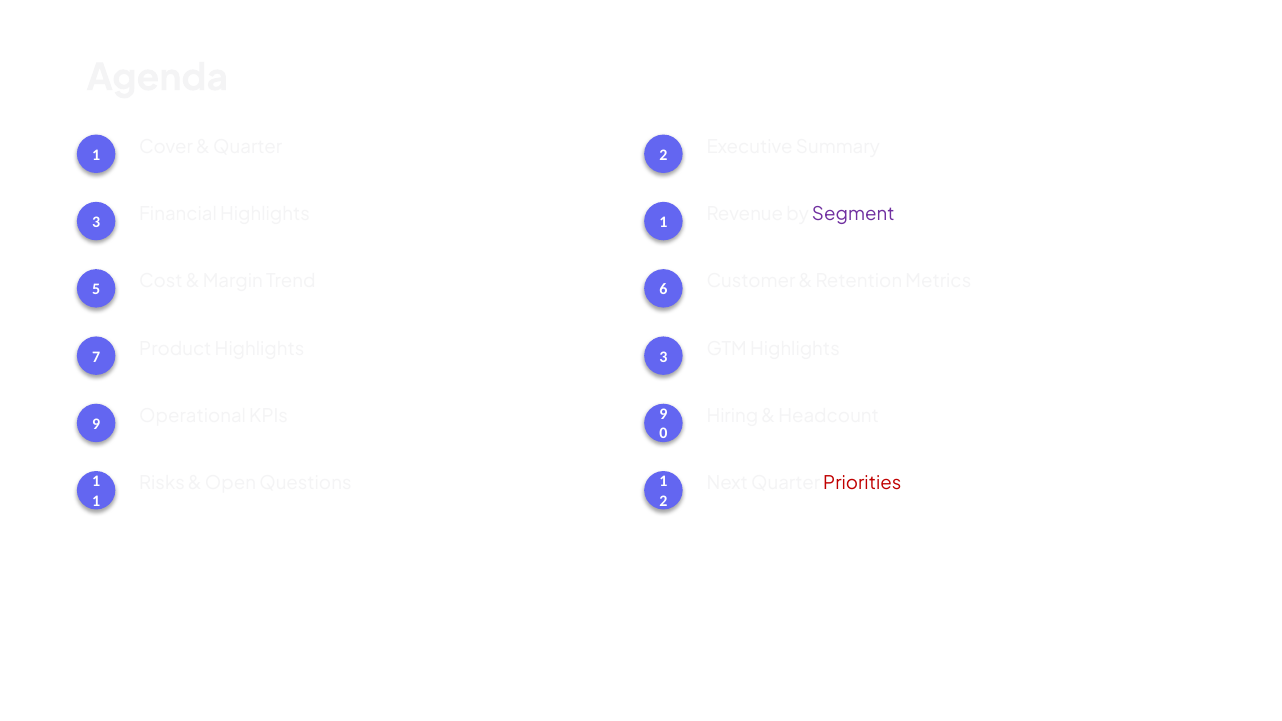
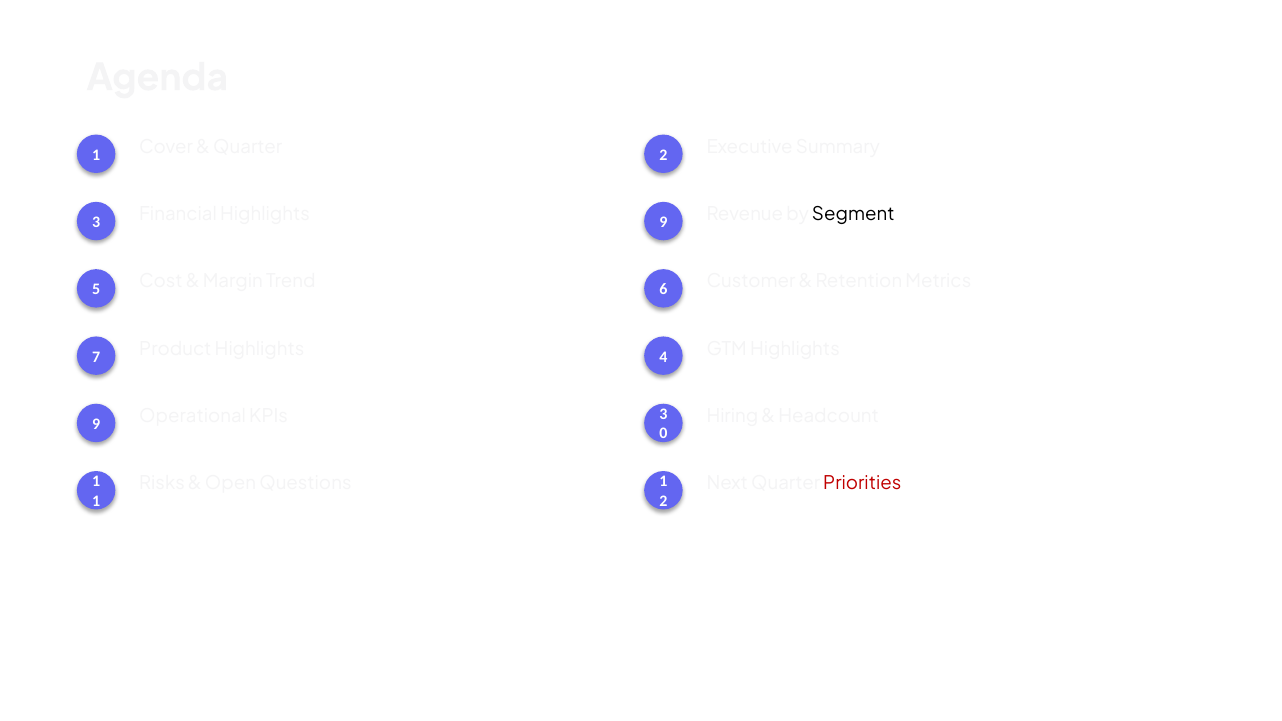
Financial Highlights 1: 1 -> 9 (663, 222)
Segment colour: purple -> black (853, 214)
Highlights 3: 3 -> 4 (663, 357)
KPIs 9: 9 -> 3 (663, 414)
